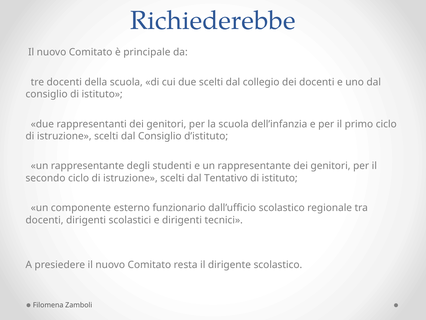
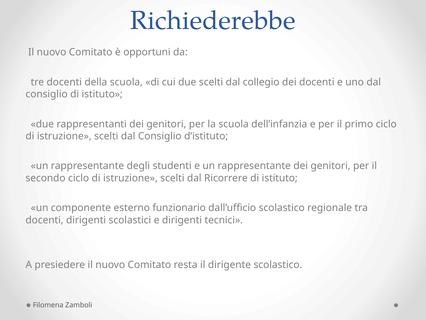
principale: principale -> opportuni (147, 52)
Tentativo: Tentativo -> Ricorrere (226, 178)
